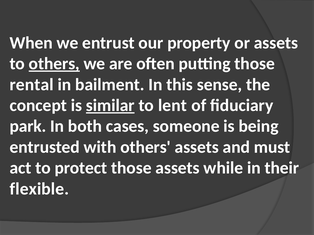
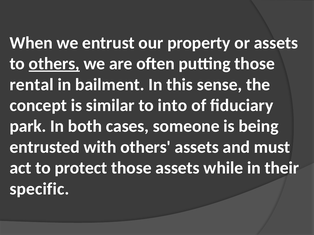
similar underline: present -> none (110, 106)
lent: lent -> into (173, 106)
flexible: flexible -> specific (39, 189)
